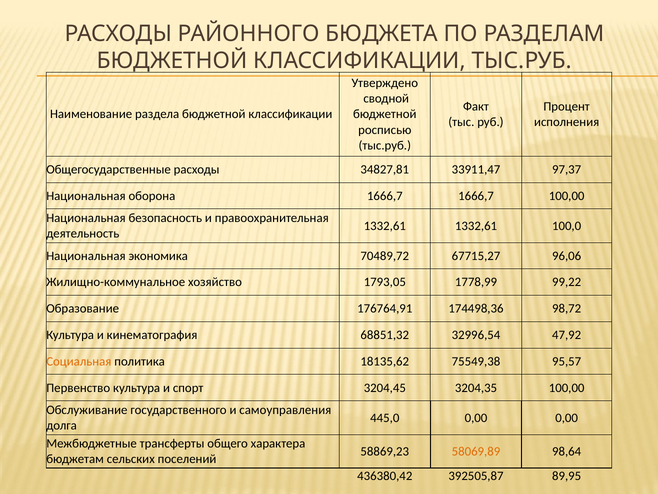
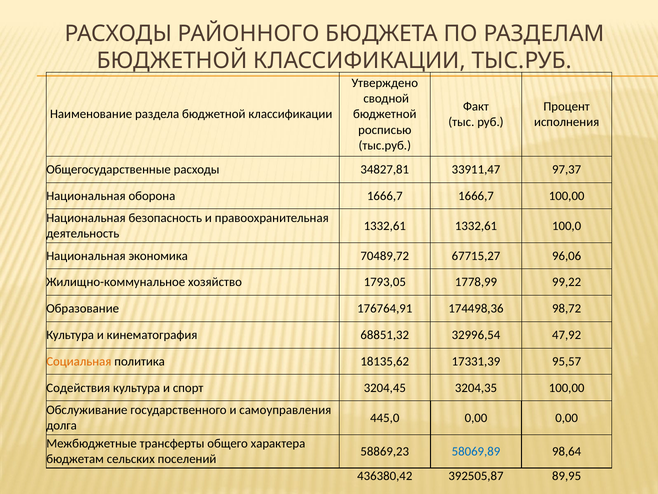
75549,38: 75549,38 -> 17331,39 (476, 361)
Первенство: Первенство -> Содействия (78, 387)
58069,89 colour: orange -> blue (476, 451)
